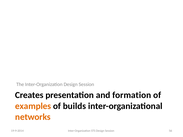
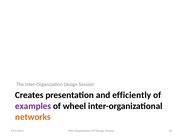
formation: formation -> efficiently (132, 95)
examples colour: orange -> purple (33, 106)
builds: builds -> wheel (74, 106)
